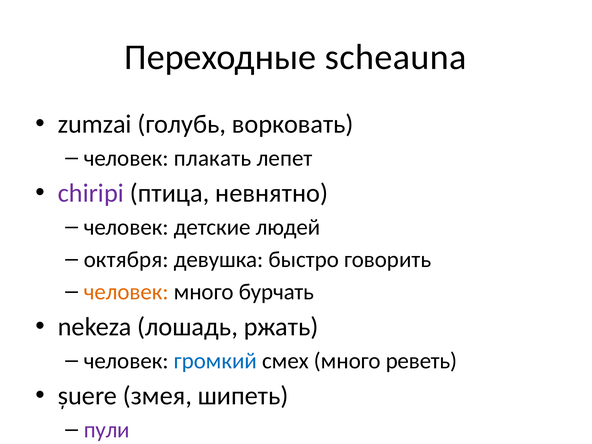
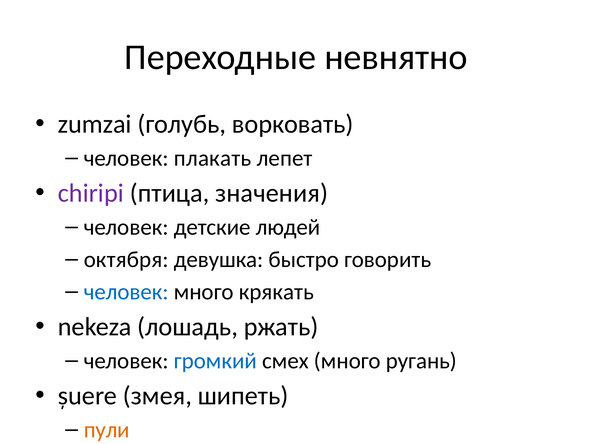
scheauna: scheauna -> невнятно (396, 57)
невнятно: невнятно -> значения (272, 193)
человек colour: orange -> blue (126, 292)
бурчать: бурчать -> крякать (276, 292)
реветь: реветь -> ругань (421, 361)
пули colour: purple -> orange (107, 430)
